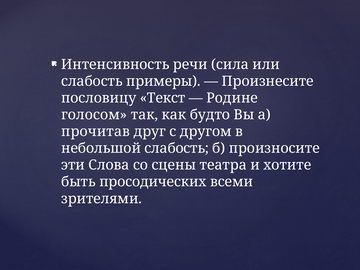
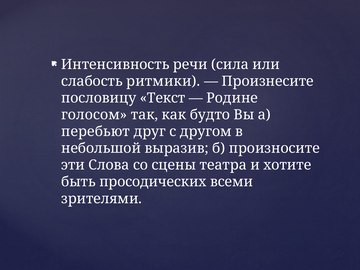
примеры: примеры -> ритмики (163, 81)
прочитав: прочитав -> перебьют (96, 132)
небольшой слабость: слабость -> выразив (177, 148)
